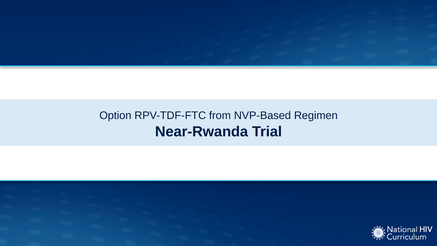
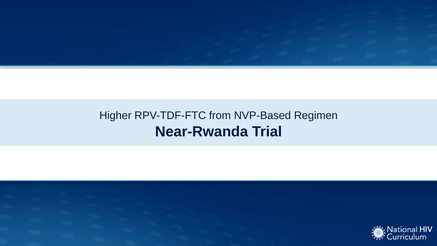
Option: Option -> Higher (115, 115)
